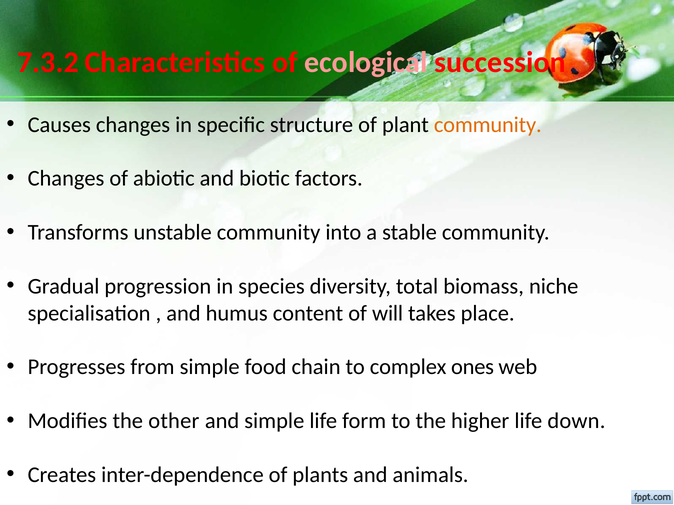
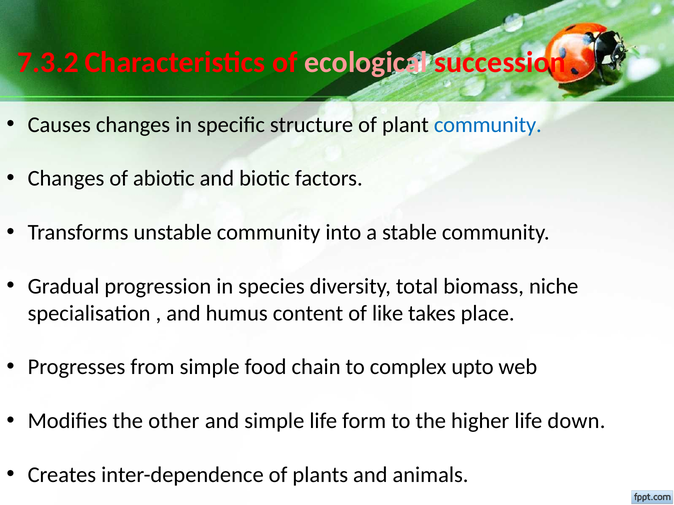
community colour: orange -> blue (488, 125)
will: will -> like (388, 314)
ones: ones -> upto (473, 367)
